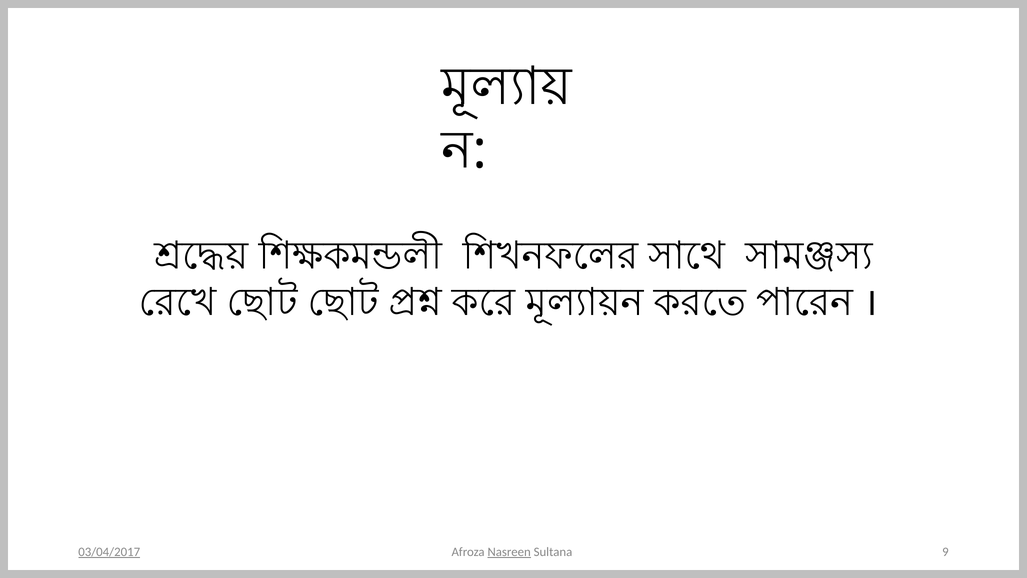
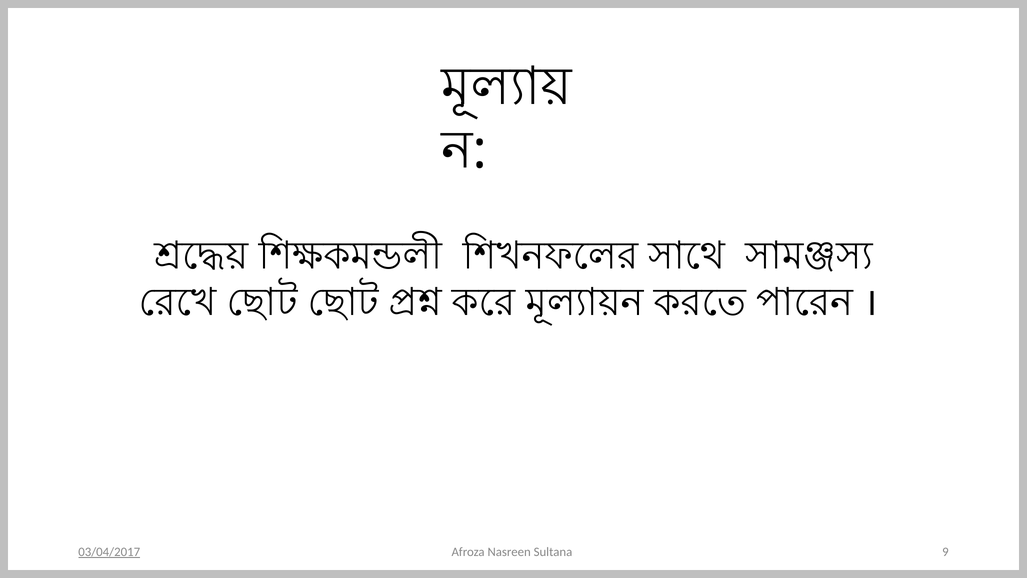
Nasreen underline: present -> none (509, 552)
